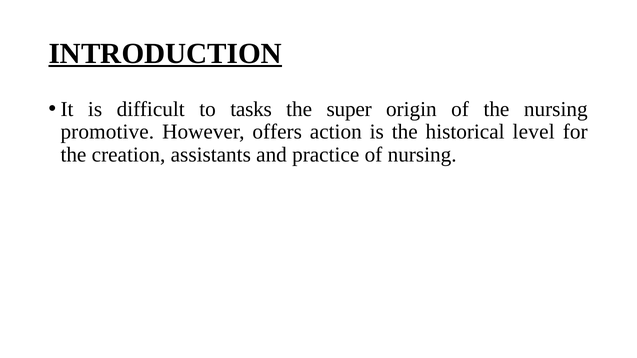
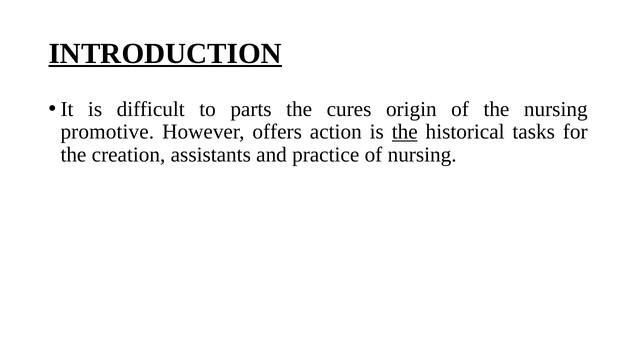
tasks: tasks -> parts (251, 109)
super: super -> cures (349, 109)
the underline: none -> present (405, 132)
level: level -> tasks (534, 132)
